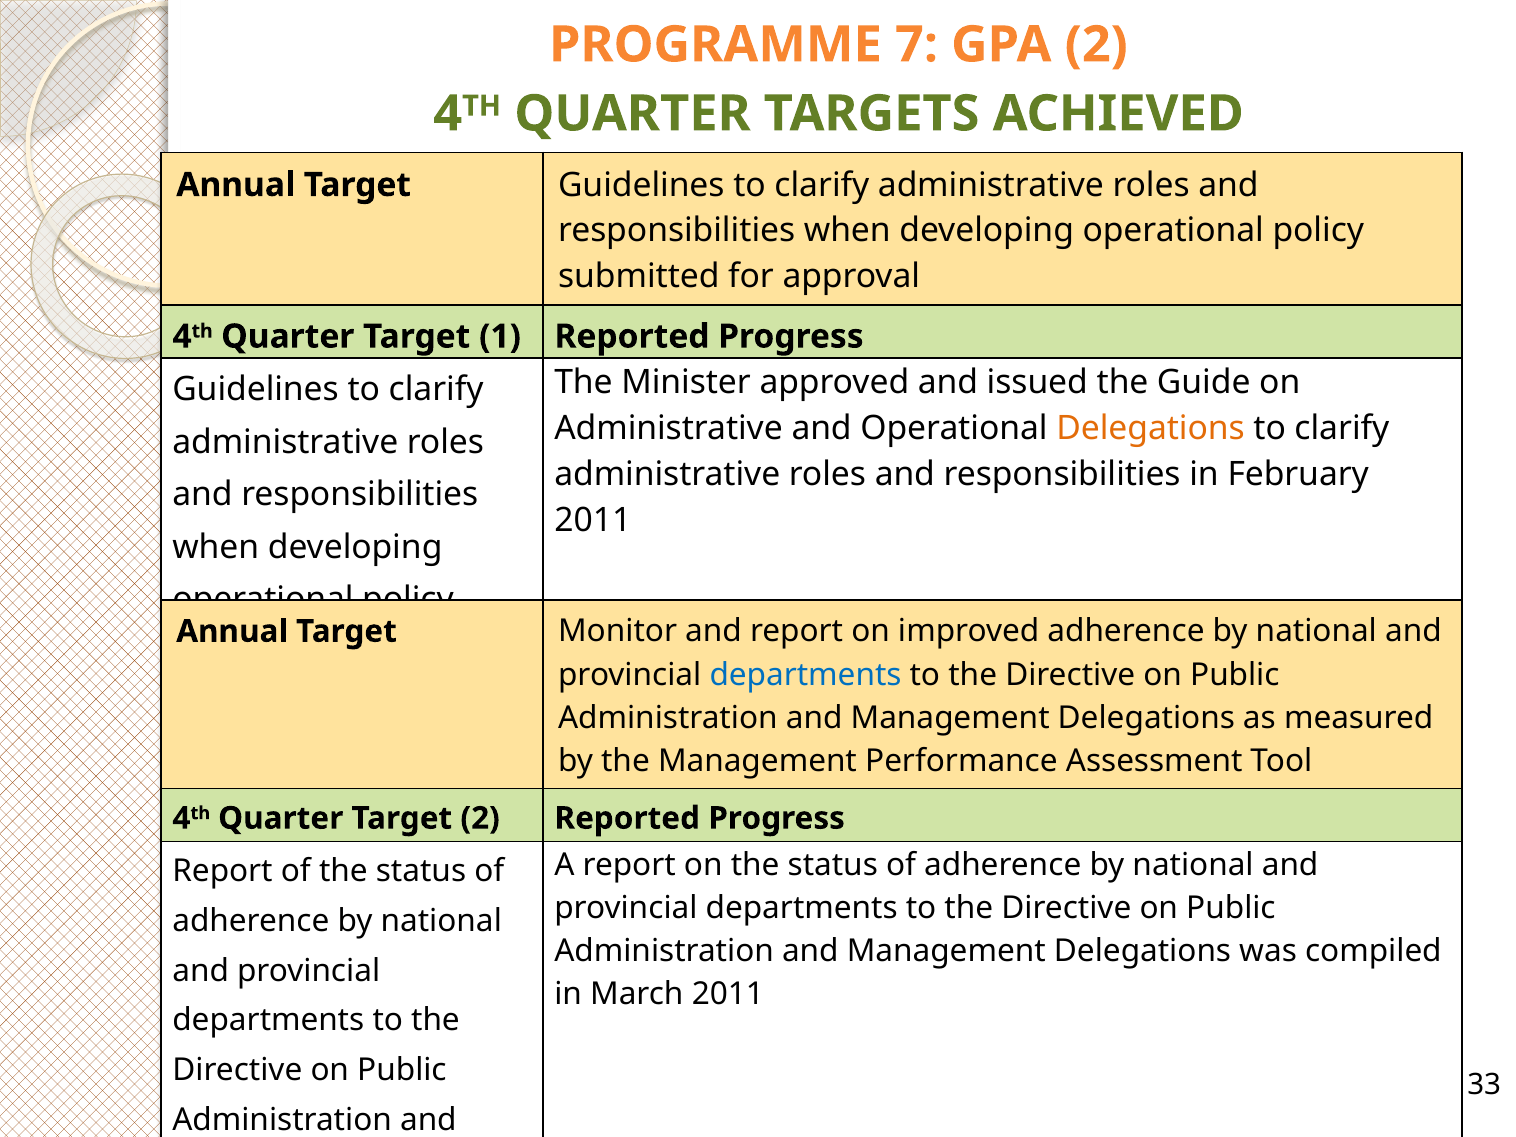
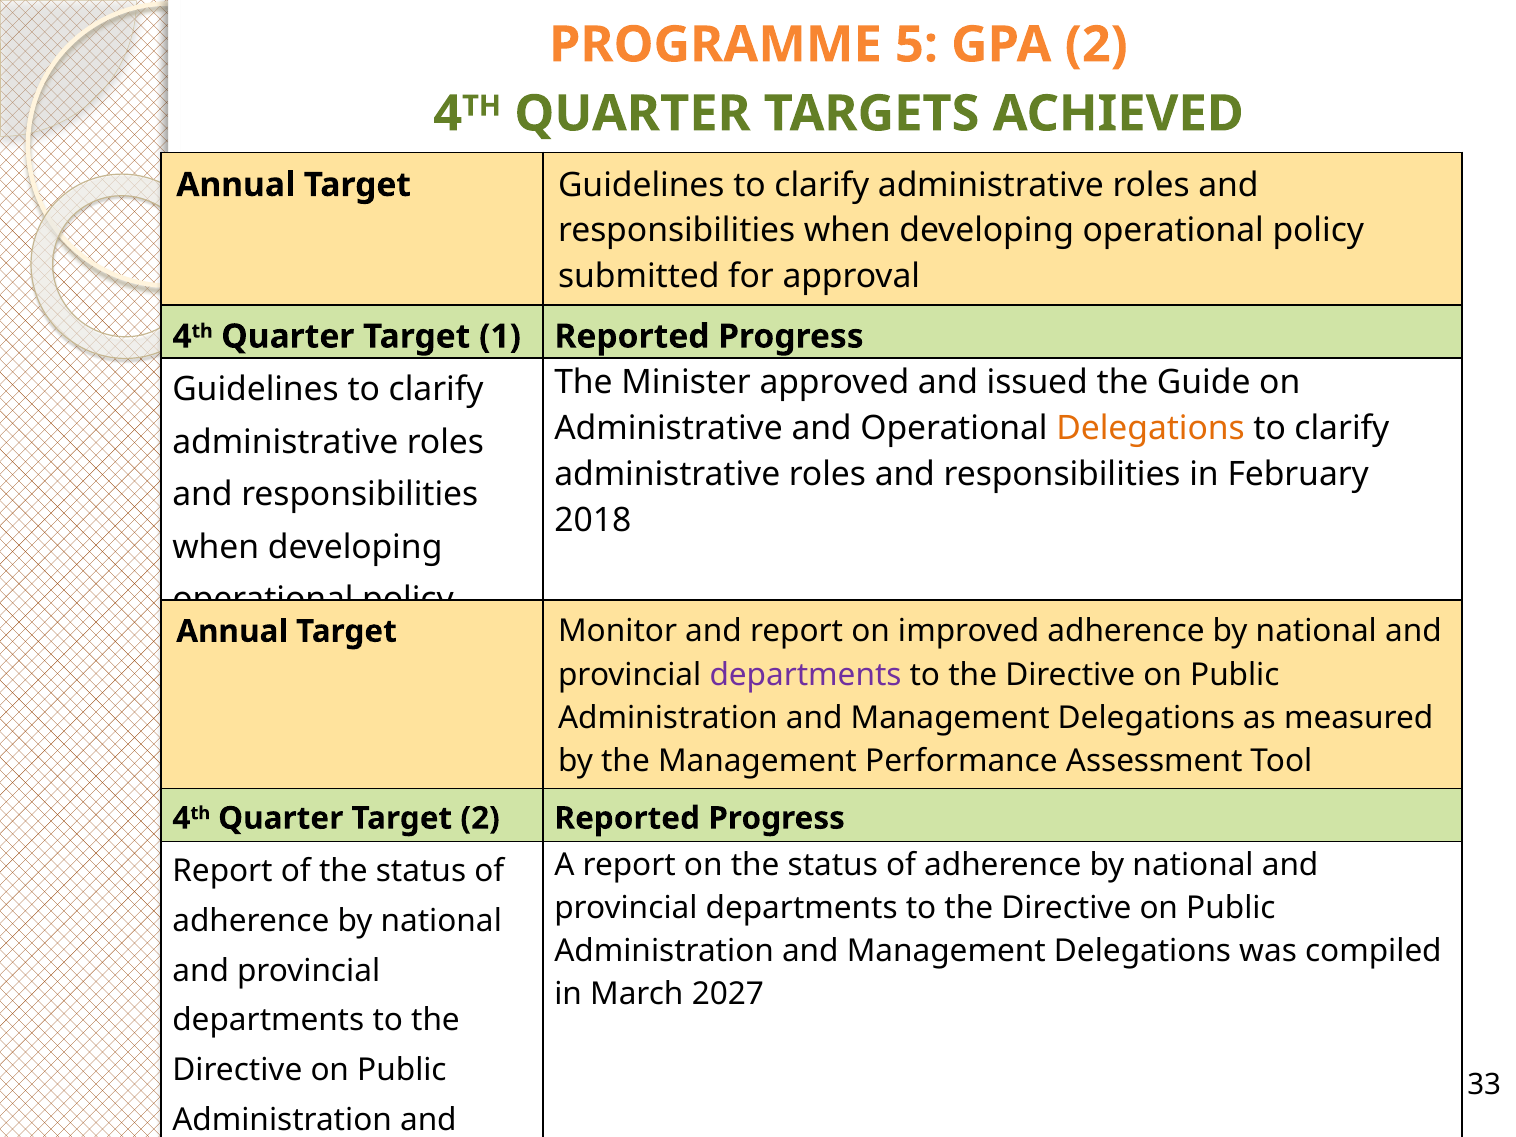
7: 7 -> 5 (917, 45)
2011: 2011 -> 2018 (593, 520)
departments colour: blue -> purple (806, 675)
March 2011: 2011 -> 2027 (728, 995)
